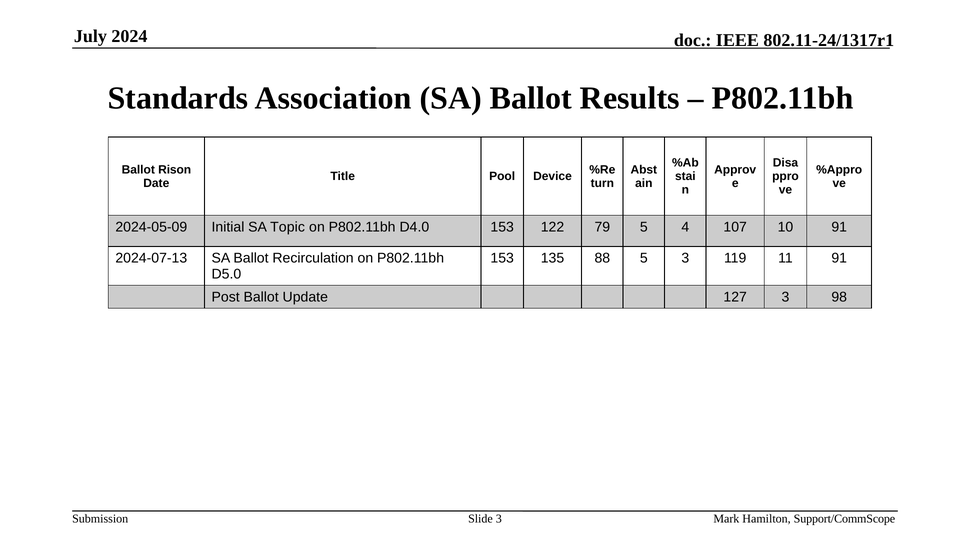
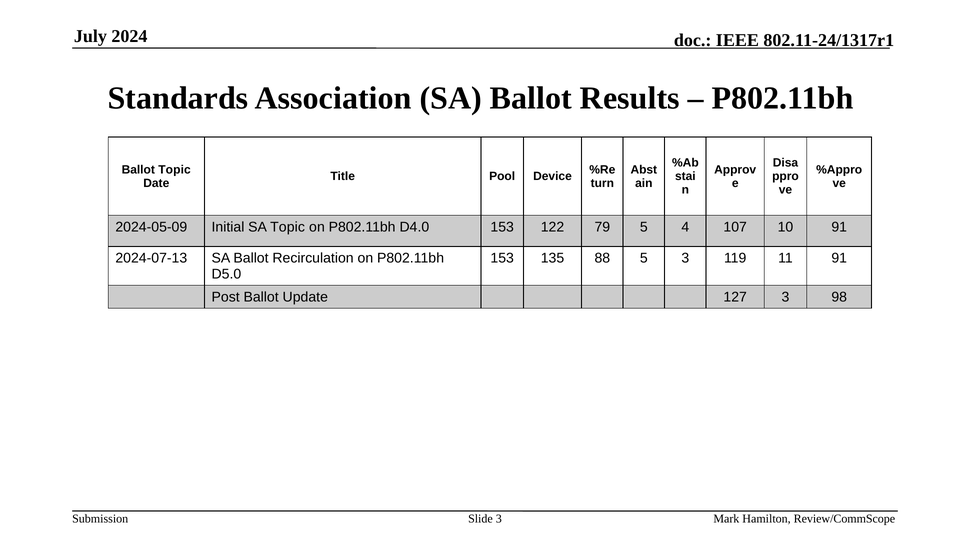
Ballot Rison: Rison -> Topic (175, 170)
Support/CommScope: Support/CommScope -> Review/CommScope (844, 519)
